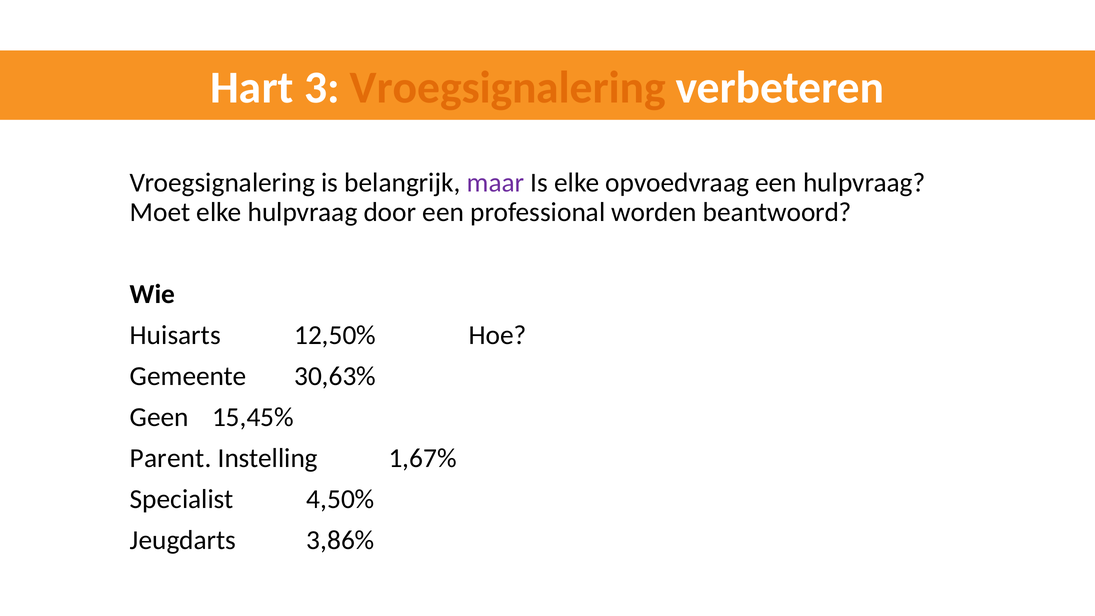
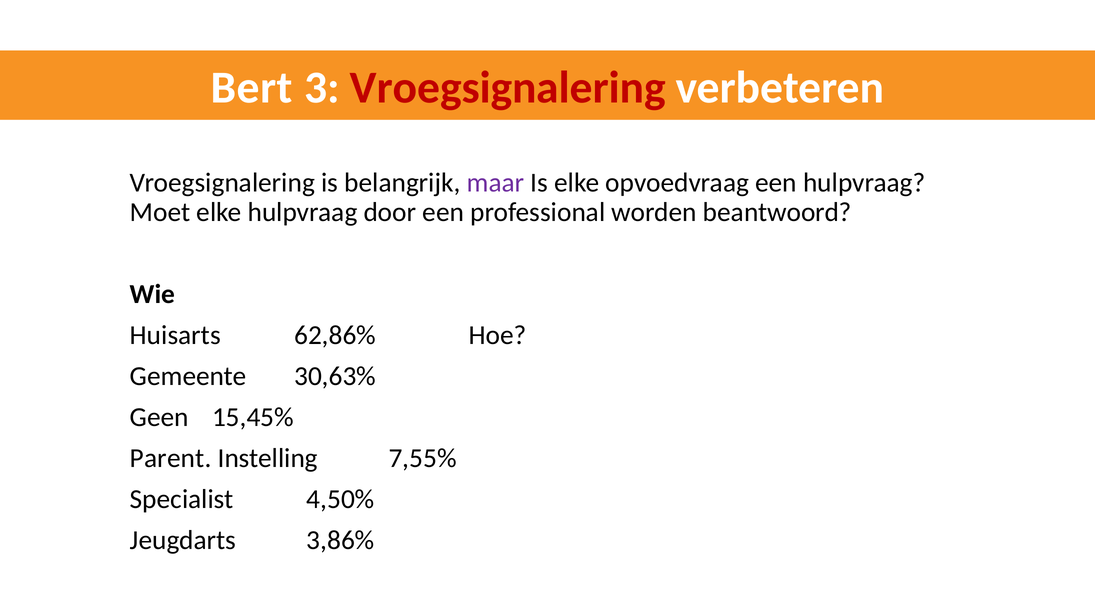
Hart: Hart -> Bert (252, 88)
Vroegsignalering colour: orange -> red (508, 88)
12,50%: 12,50% -> 62,86% (335, 335)
1,67%: 1,67% -> 7,55% (423, 458)
